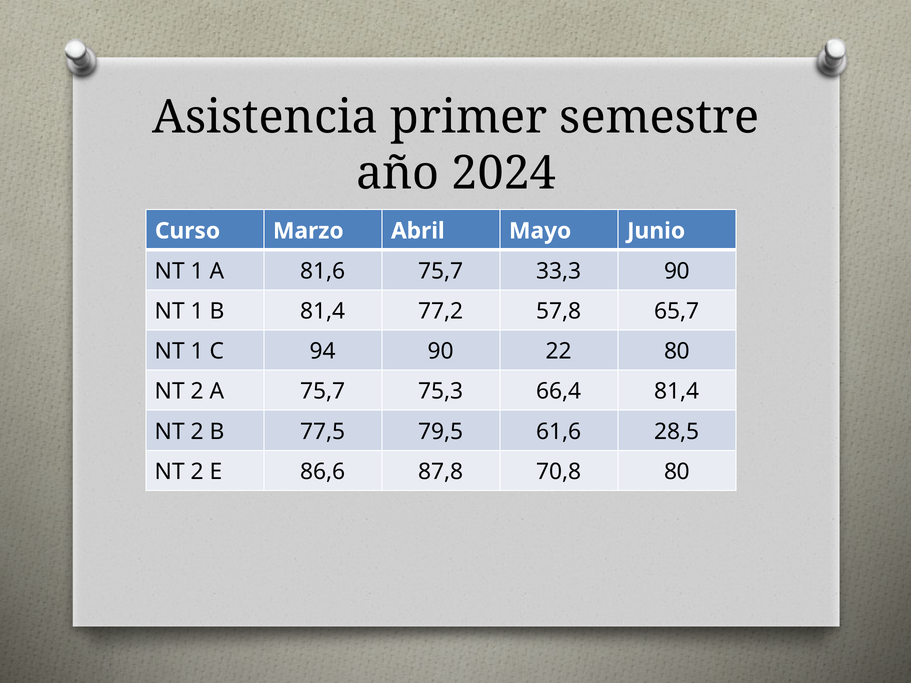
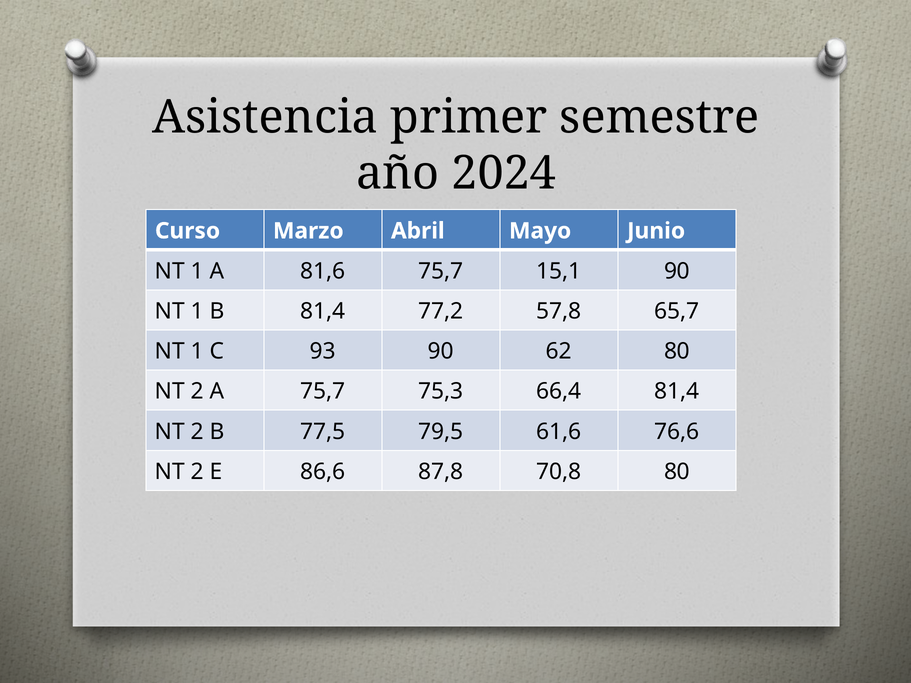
33,3: 33,3 -> 15,1 (559, 271)
94: 94 -> 93 (323, 351)
22: 22 -> 62 (559, 351)
28,5: 28,5 -> 76,6 (677, 432)
